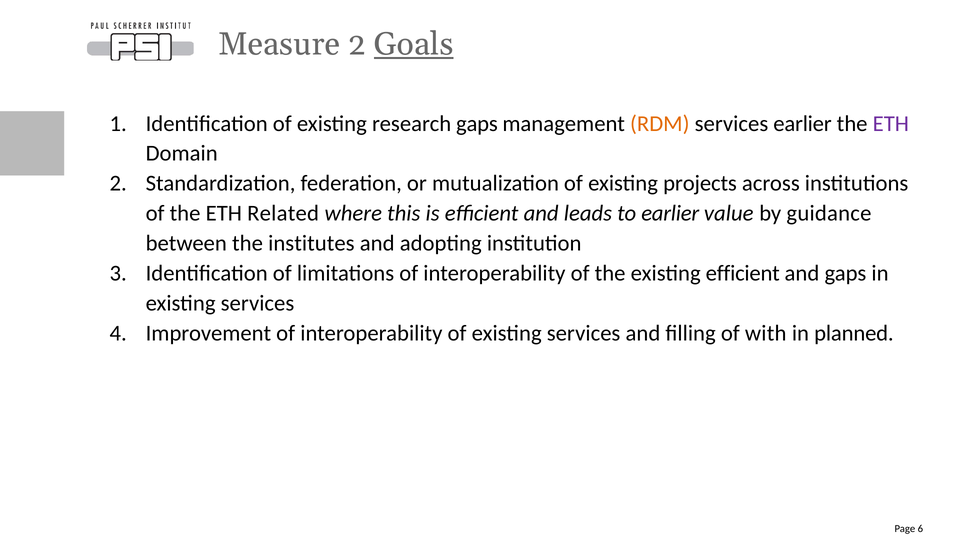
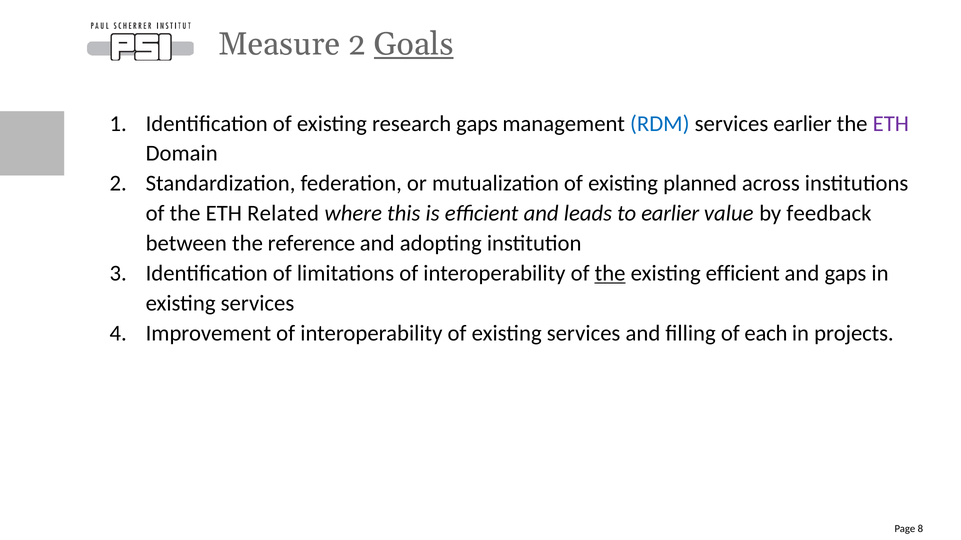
RDM colour: orange -> blue (660, 124)
projects: projects -> planned (700, 184)
guidance: guidance -> feedback (829, 214)
institutes: institutes -> reference (312, 244)
the underline: none -> present (610, 274)
with: with -> each (766, 333)
planned: planned -> projects (854, 333)
6: 6 -> 8 (920, 529)
